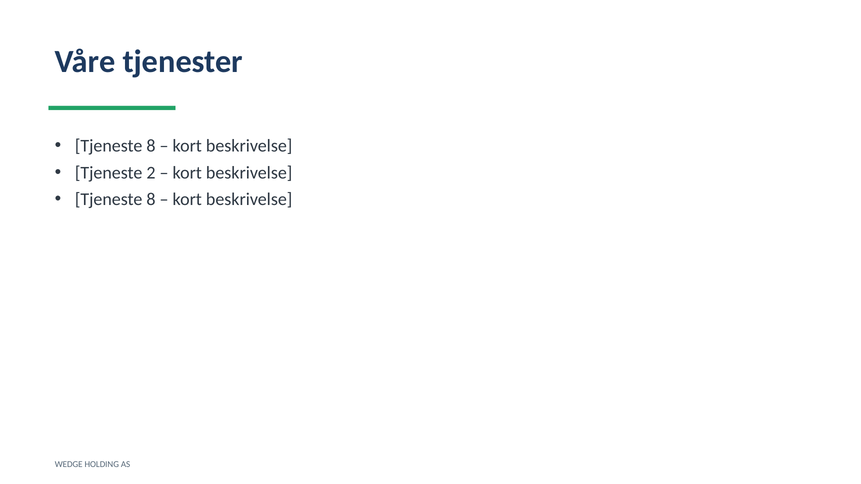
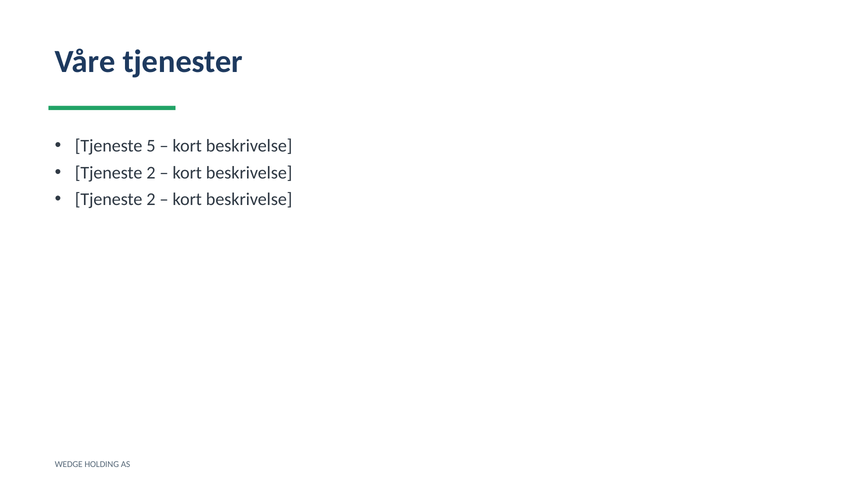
8: 8 -> 5 (151, 146)
8: 8 -> 2 (151, 200)
